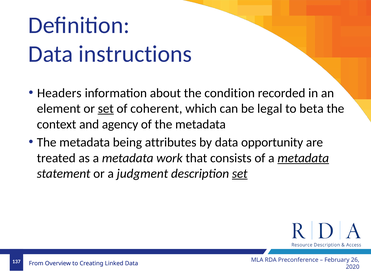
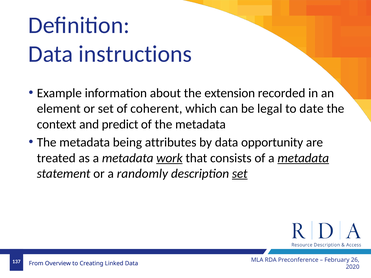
Headers: Headers -> Example (59, 93)
condition: condition -> extension (230, 93)
set underline: present -> none (106, 109)
beta: beta -> date (312, 109)
agency: agency -> predict (120, 124)
work underline: none -> present (169, 158)
judgment: judgment -> randomly (142, 174)
